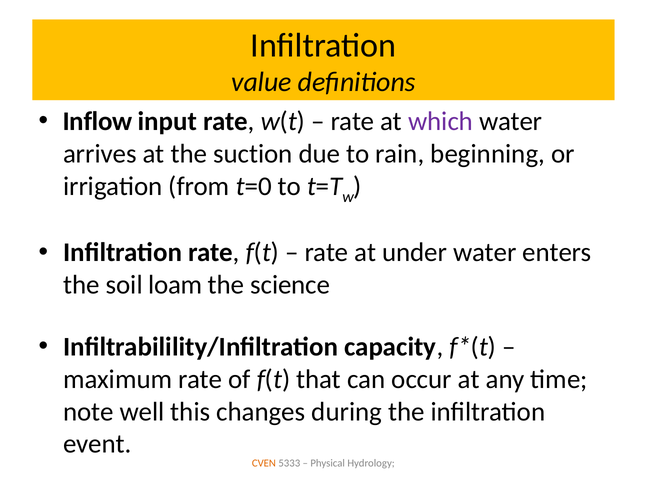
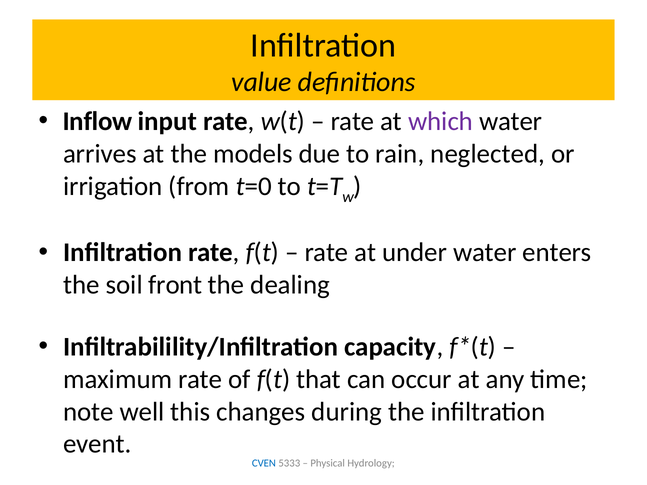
suction: suction -> models (253, 154)
beginning: beginning -> neglected (488, 154)
loam: loam -> front (175, 285)
science: science -> dealing (290, 285)
CVEN colour: orange -> blue (264, 463)
